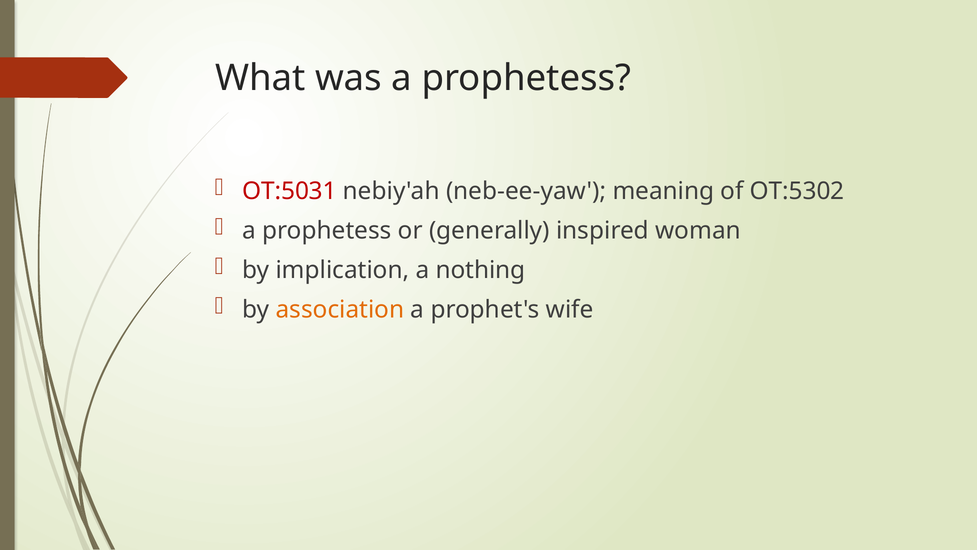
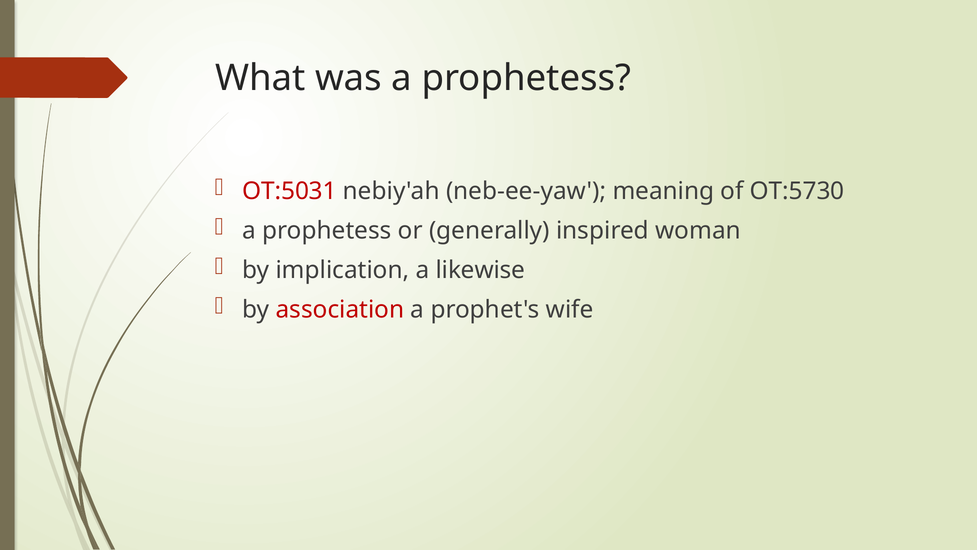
OT:5302: OT:5302 -> OT:5730 (797, 191)
nothing: nothing -> likewise (480, 270)
association colour: orange -> red (340, 309)
